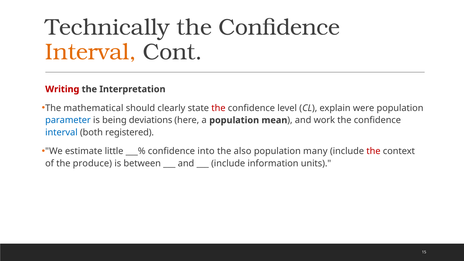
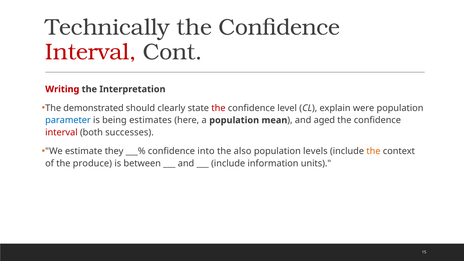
Interval colour: orange -> red (91, 52)
mathematical: mathematical -> demonstrated (94, 108)
deviations: deviations -> estimates (150, 120)
work: work -> aged (324, 120)
interval colour: blue -> red (61, 132)
registered: registered -> successes (129, 132)
little: little -> they (114, 151)
many: many -> levels (315, 151)
the colour: red -> orange (373, 151)
